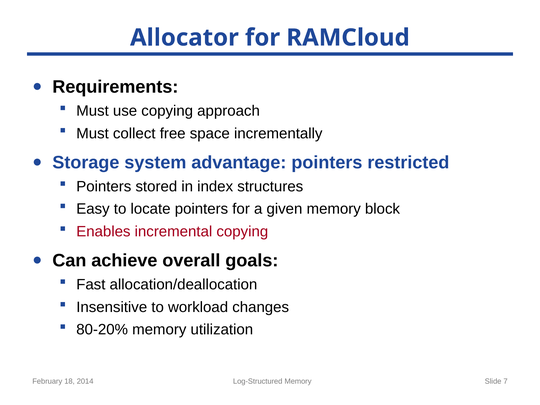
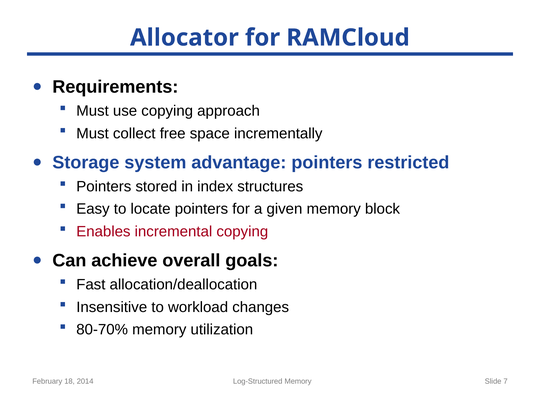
80-20%: 80-20% -> 80-70% (102, 330)
